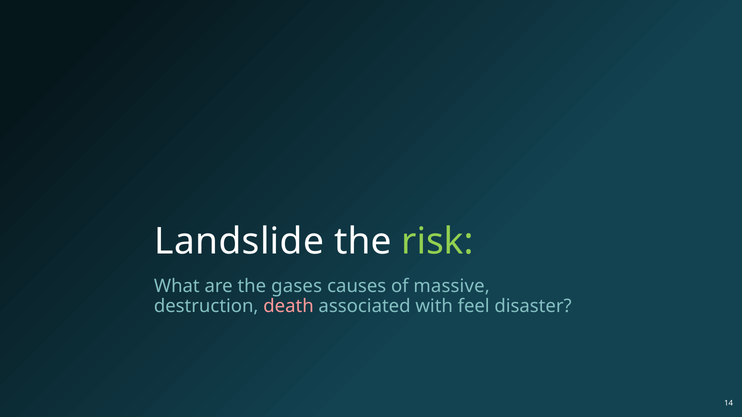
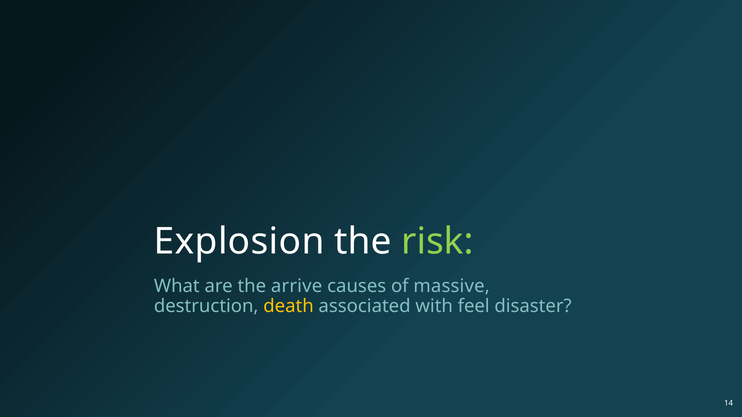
Landslide: Landslide -> Explosion (239, 242)
gases: gases -> arrive (297, 286)
death colour: pink -> yellow (289, 306)
